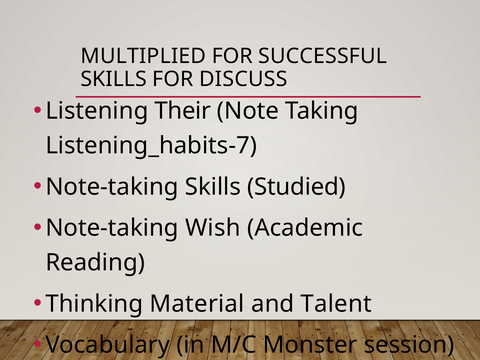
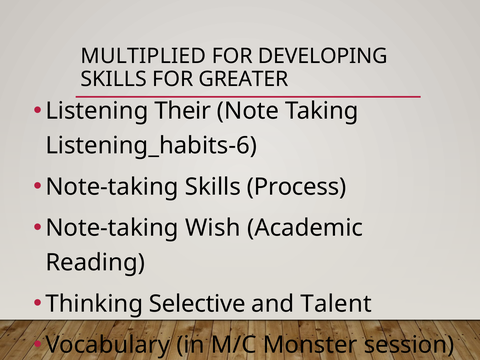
SUCCESSFUL: SUCCESSFUL -> DEVELOPING (323, 56)
DISCUSS: DISCUSS -> GREATER (244, 79)
Listening_habits-7: Listening_habits-7 -> Listening_habits-6 (151, 146)
Studied: Studied -> Process (297, 187)
Material: Material -> Selective (197, 304)
